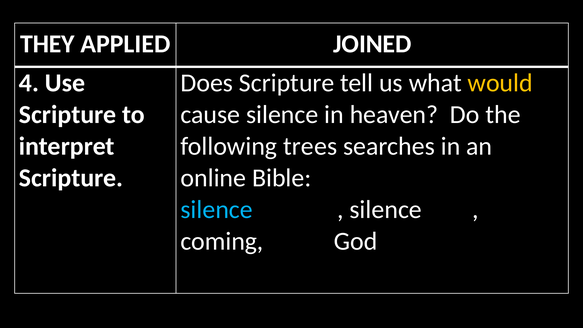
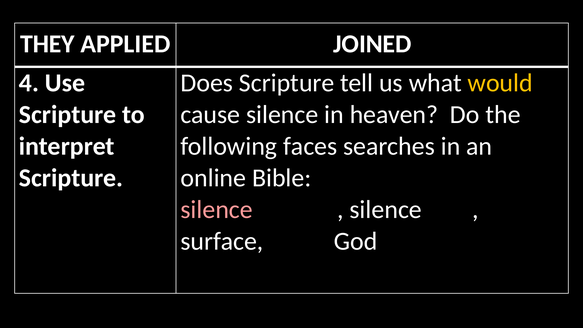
trees: trees -> faces (310, 146)
silence colour: light blue -> pink (217, 210)
coming: coming -> surface (222, 241)
